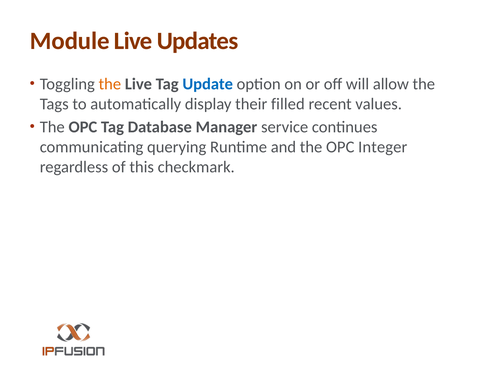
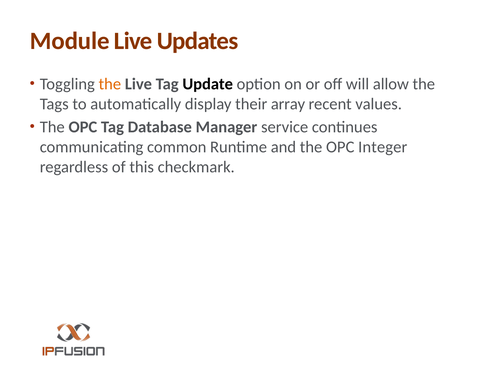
Update colour: blue -> black (208, 84)
filled: filled -> array (288, 104)
querying: querying -> common (177, 147)
